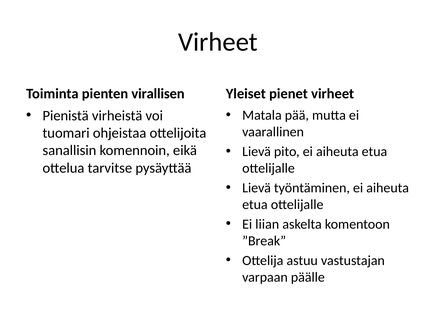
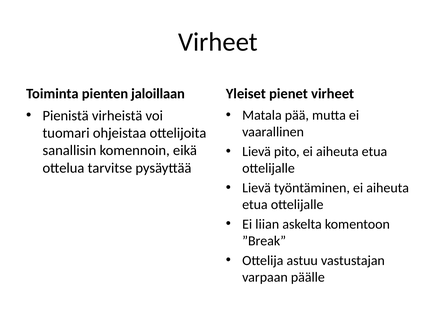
virallisen: virallisen -> jaloillaan (158, 94)
